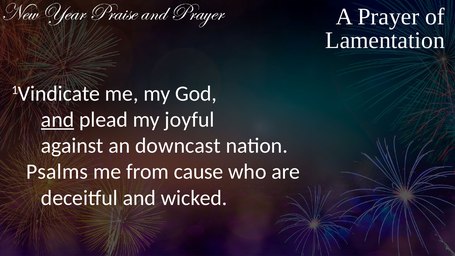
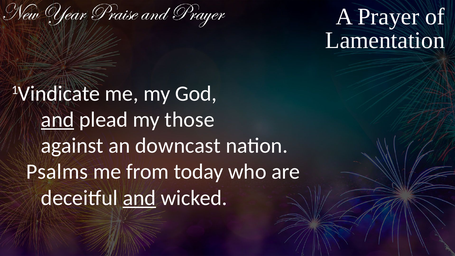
joyful: joyful -> those (190, 120)
cause: cause -> today (199, 172)
and underline: none -> present (139, 198)
